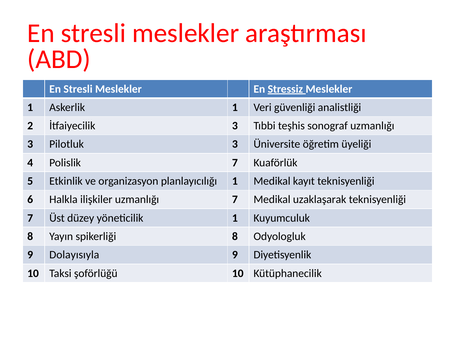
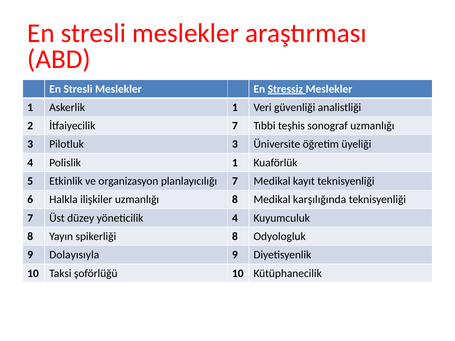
İtfaiyecilik 3: 3 -> 7 (235, 126)
Polislik 7: 7 -> 1 (235, 163)
planlayıcılığı 1: 1 -> 7 (235, 181)
uzmanlığı 7: 7 -> 8 (235, 200)
uzaklaşarak: uzaklaşarak -> karşılığında (320, 200)
yöneticilik 1: 1 -> 4 (235, 218)
